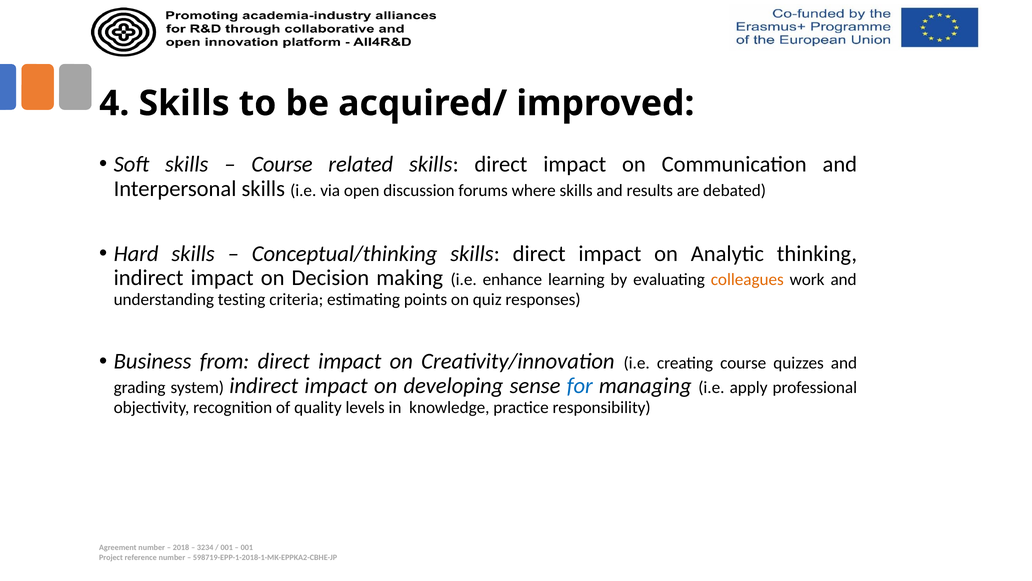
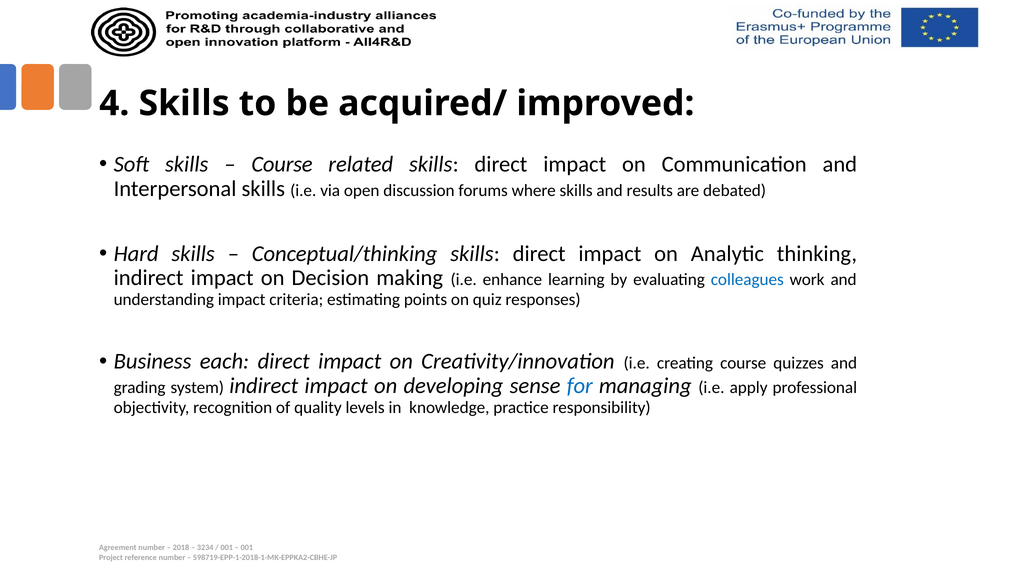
colleagues colour: orange -> blue (747, 280)
understanding testing: testing -> impact (242, 299)
from: from -> each (224, 361)
